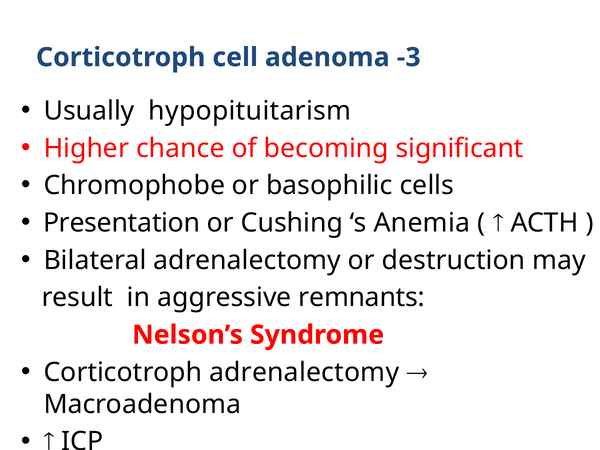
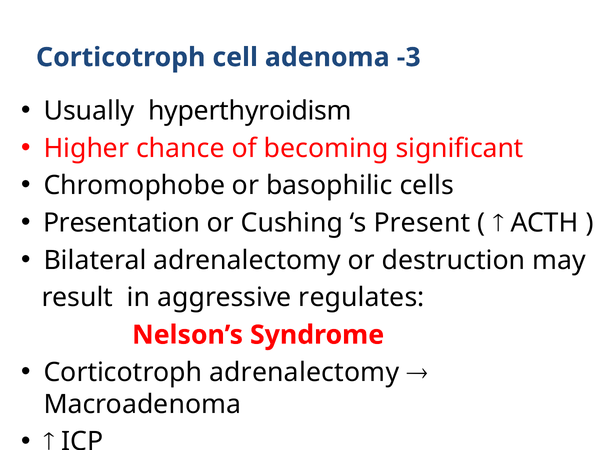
hypopituitarism: hypopituitarism -> hyperthyroidism (250, 111)
Anemia: Anemia -> Present (422, 223)
remnants: remnants -> regulates (362, 298)
